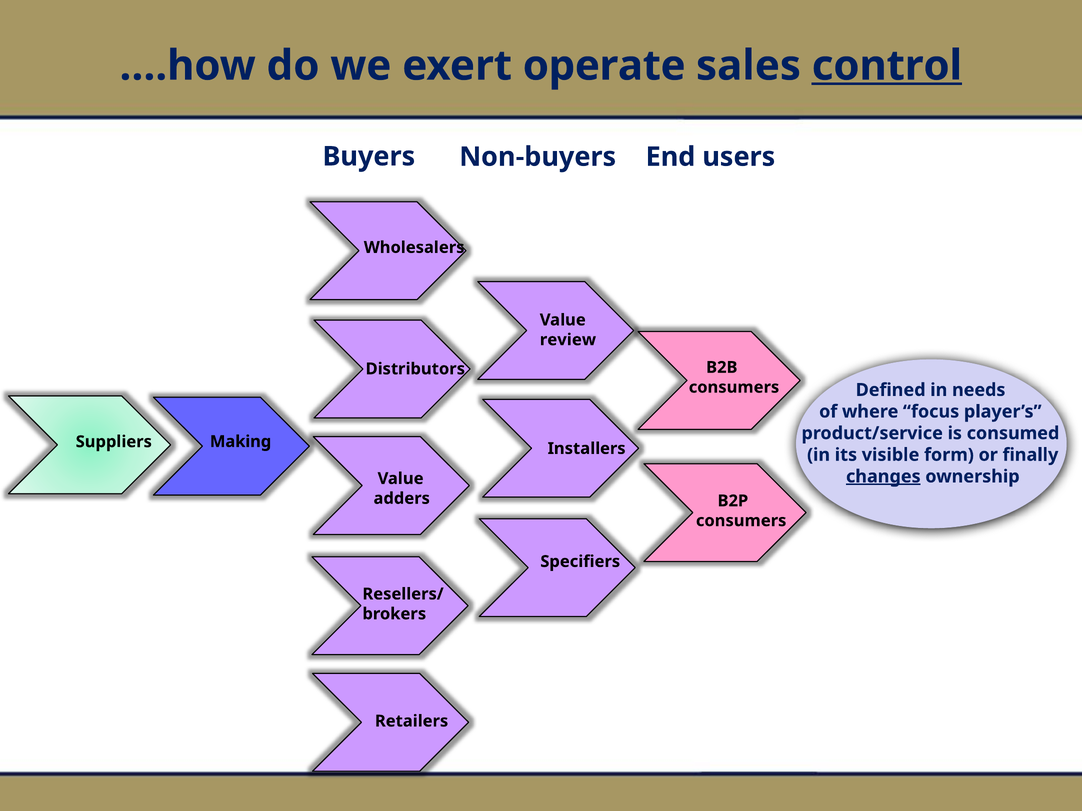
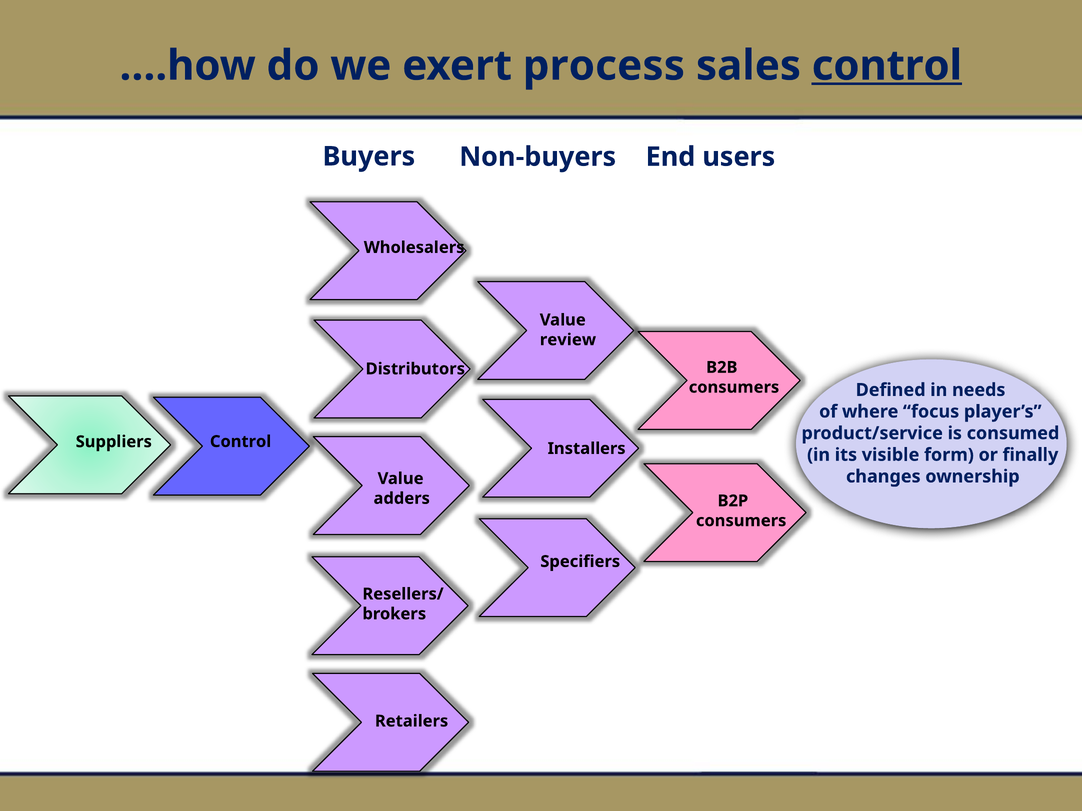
operate: operate -> process (604, 66)
Suppliers Making: Making -> Control (241, 442)
changes underline: present -> none (883, 477)
